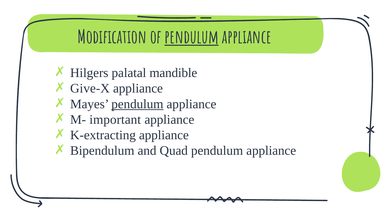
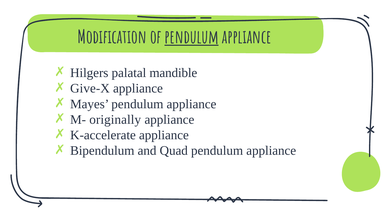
pendulum underline: present -> none (137, 104)
important: important -> originally (115, 120)
K-extracting: K-extracting -> K-accelerate (103, 135)
